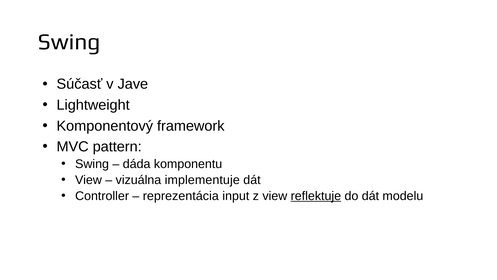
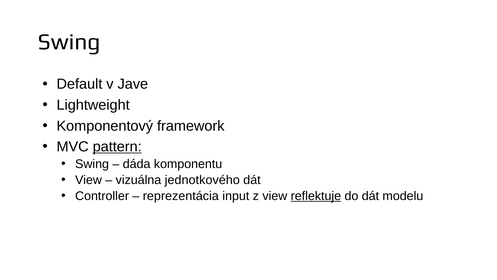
Súčasť: Súčasť -> Default (79, 84)
pattern underline: none -> present (117, 147)
implementuje: implementuje -> jednotkového (202, 180)
